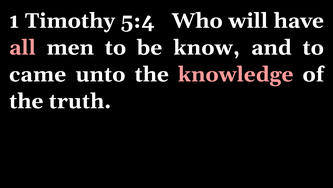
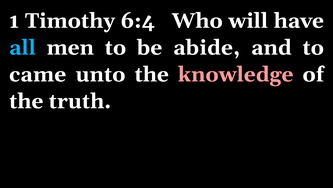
5:4: 5:4 -> 6:4 (138, 21)
all colour: pink -> light blue (22, 48)
know: know -> abide (207, 48)
